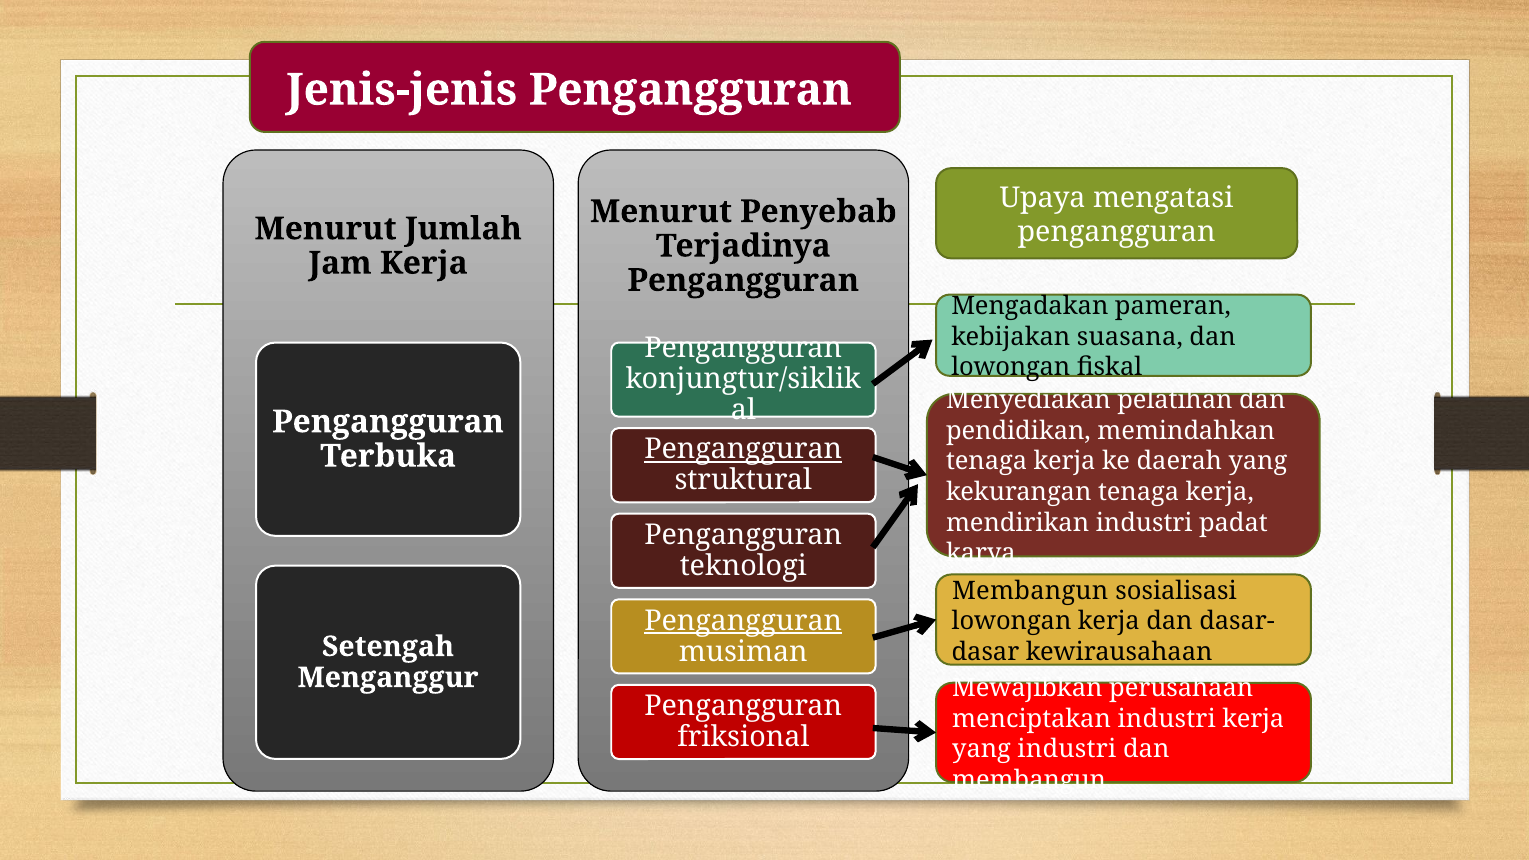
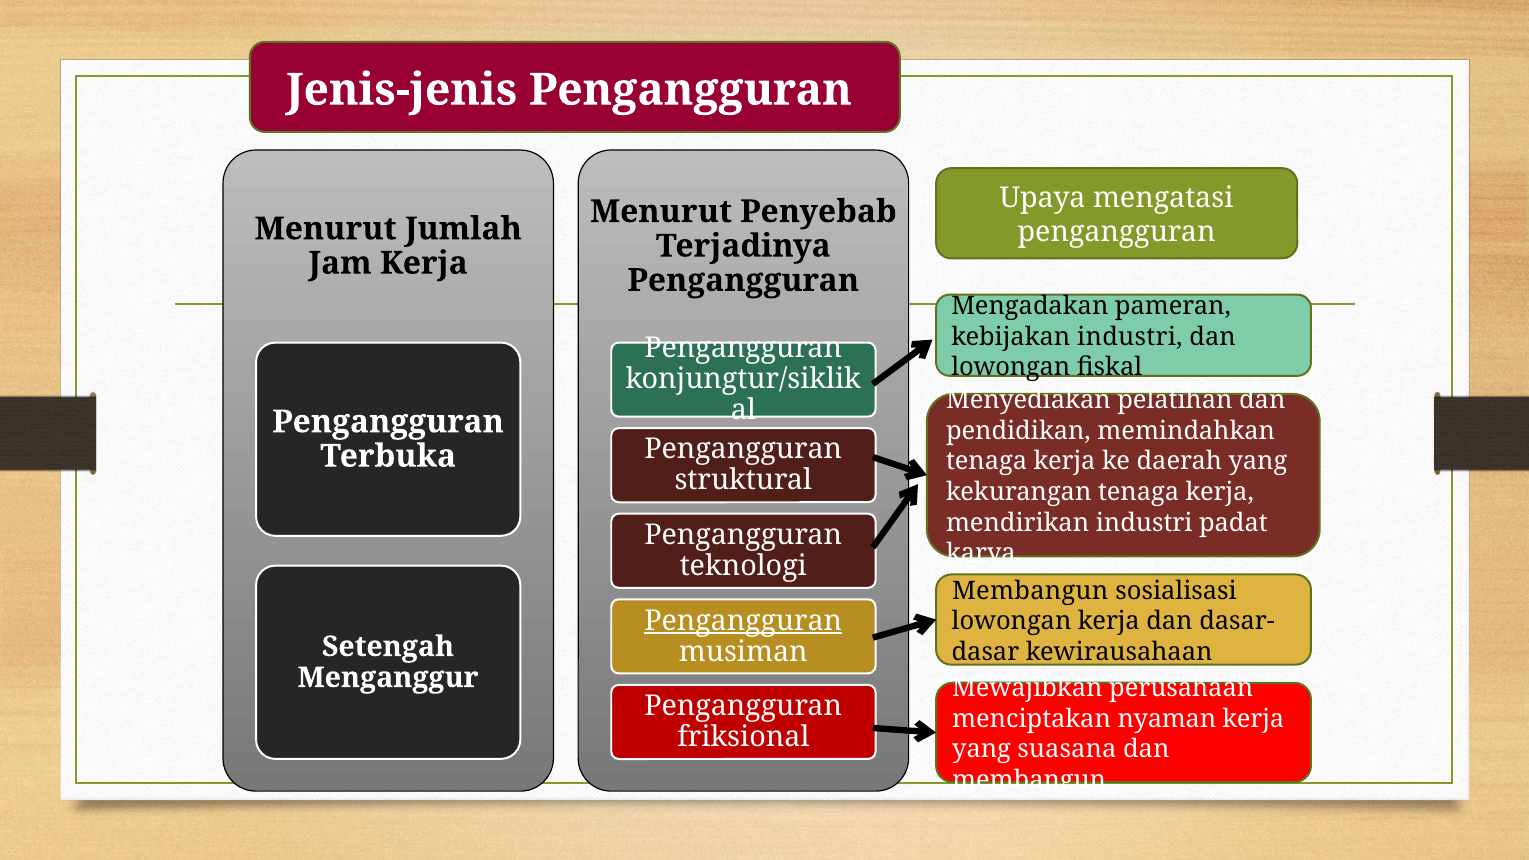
kebijakan suasana: suasana -> industri (1130, 337)
Pengangguran underline: present -> none (743, 450)
menciptakan industri: industri -> nyaman (1167, 719)
yang industri: industri -> suasana (1067, 749)
